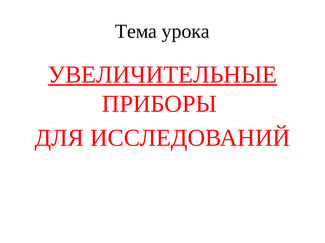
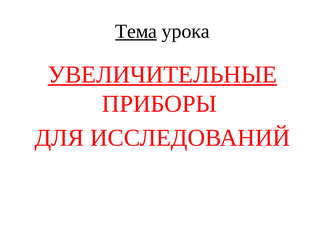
Тема underline: none -> present (136, 31)
